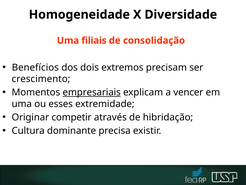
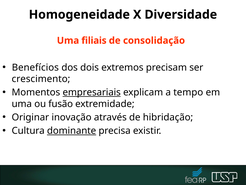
vencer: vencer -> tempo (188, 92)
esses: esses -> fusão (61, 104)
competir: competir -> inovação (72, 117)
dominante underline: none -> present (72, 130)
